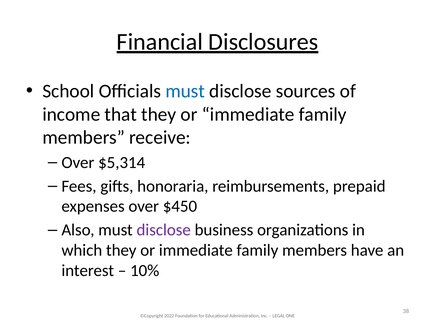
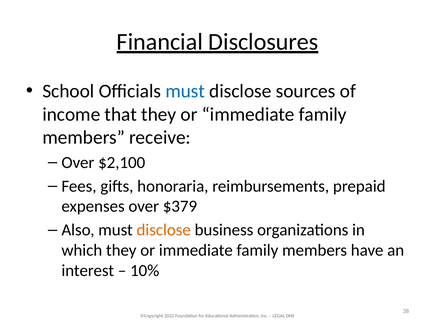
$5,314: $5,314 -> $2,100 (122, 163)
$450: $450 -> $379 (180, 207)
disclose colour: purple -> orange (164, 230)
